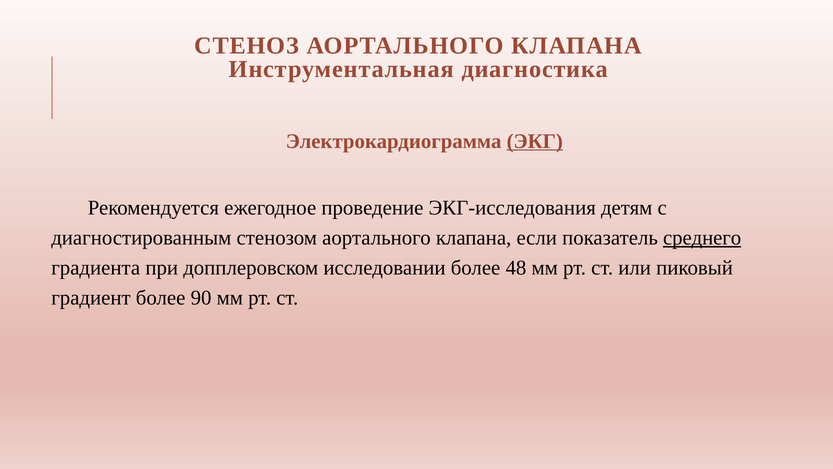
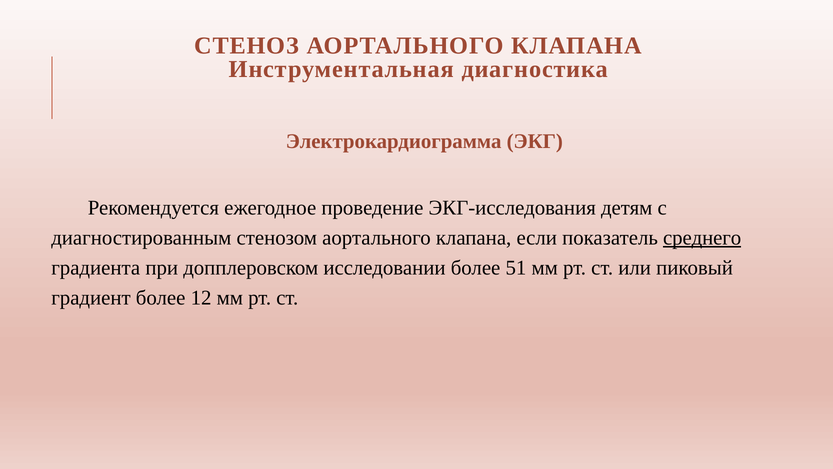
ЭКГ underline: present -> none (535, 141)
48: 48 -> 51 (516, 268)
90: 90 -> 12 (201, 298)
